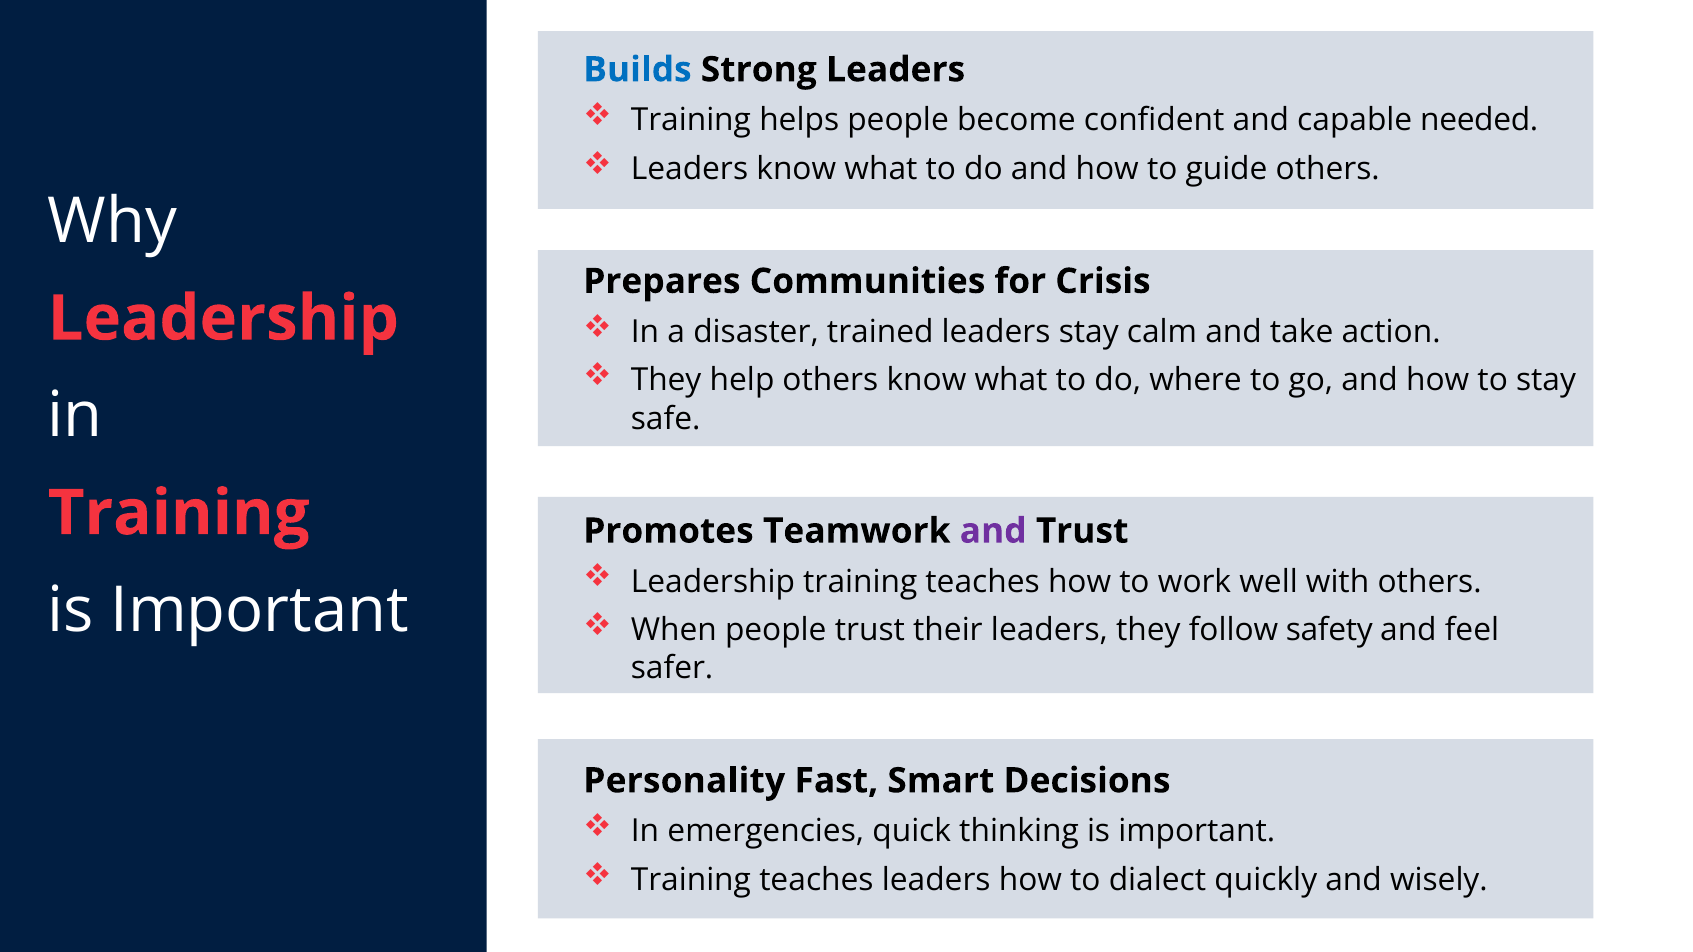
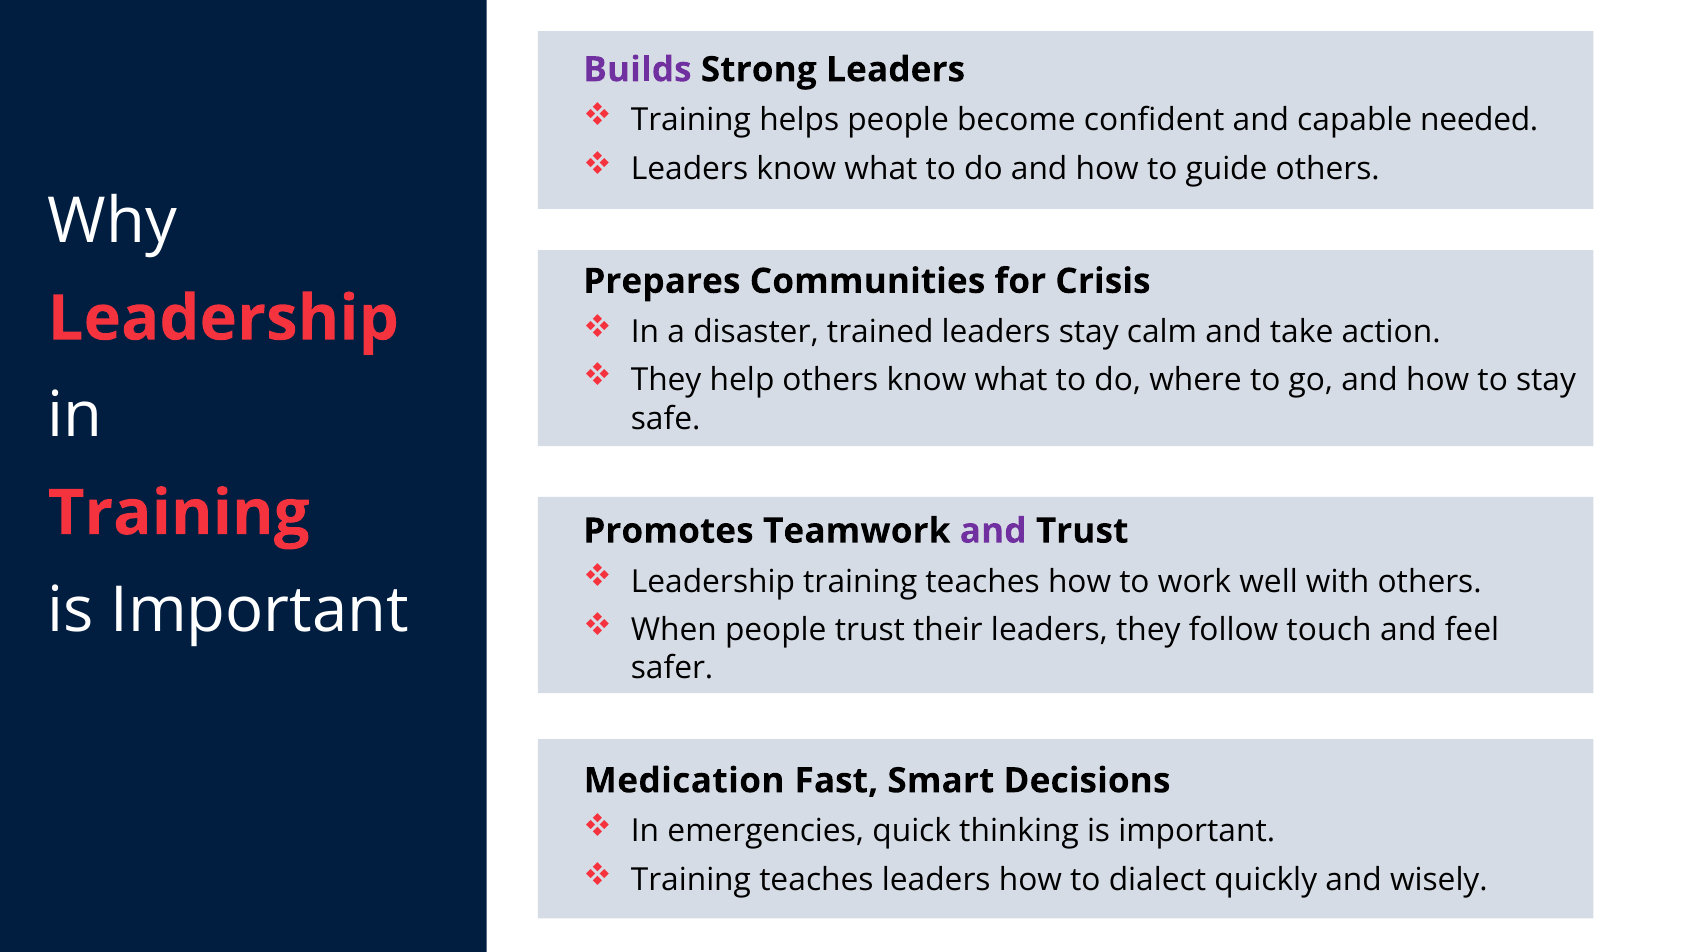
Builds colour: blue -> purple (637, 70)
safety: safety -> touch (1329, 630)
Personality: Personality -> Medication (684, 781)
